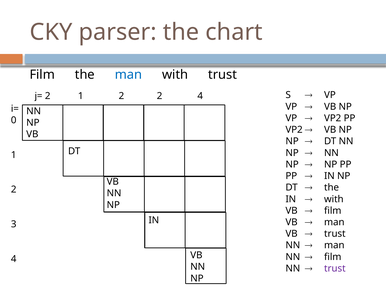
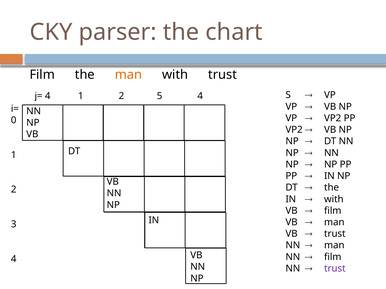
man colour: blue -> orange (128, 75)
2: 2 -> 4 (48, 96)
2 2: 2 -> 5 (160, 96)
